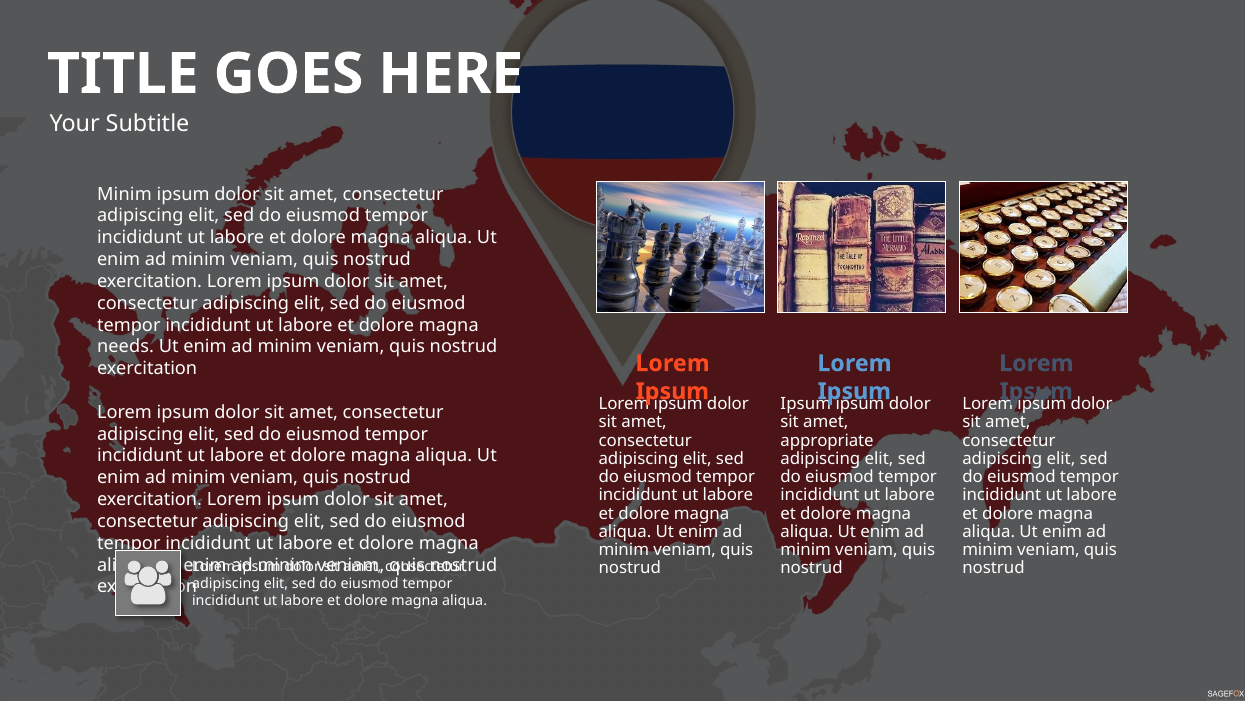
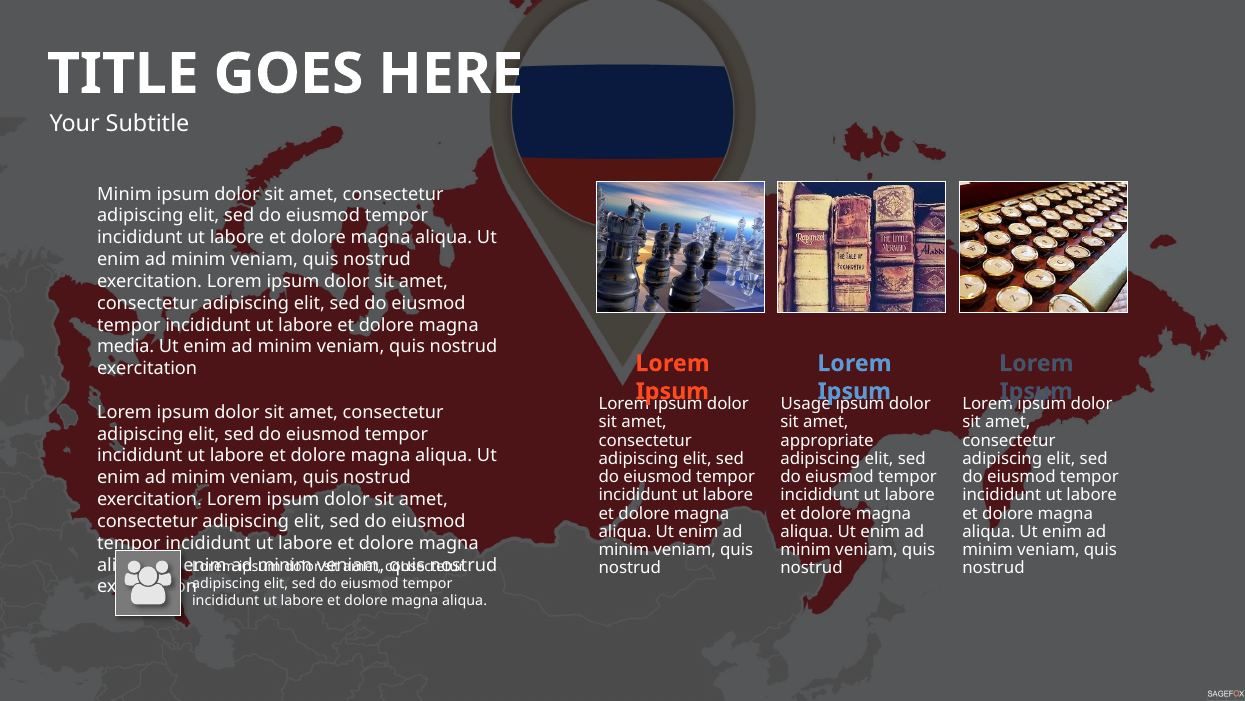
needs: needs -> media (126, 347)
Ipsum: Ipsum -> Usage (806, 404)
